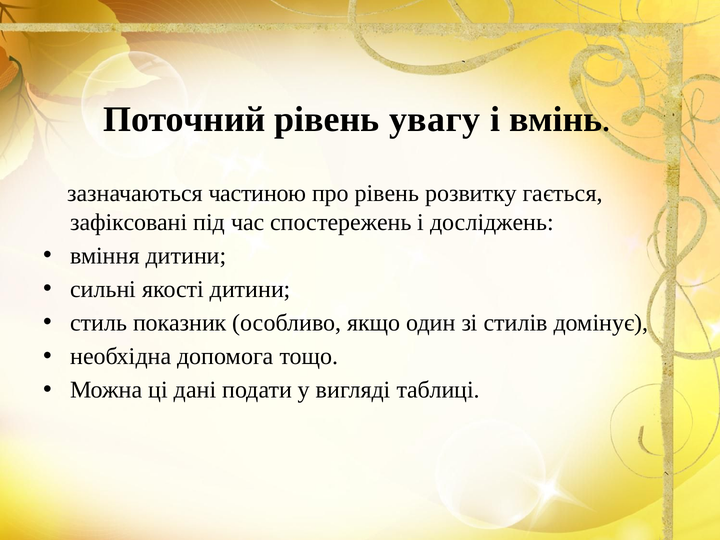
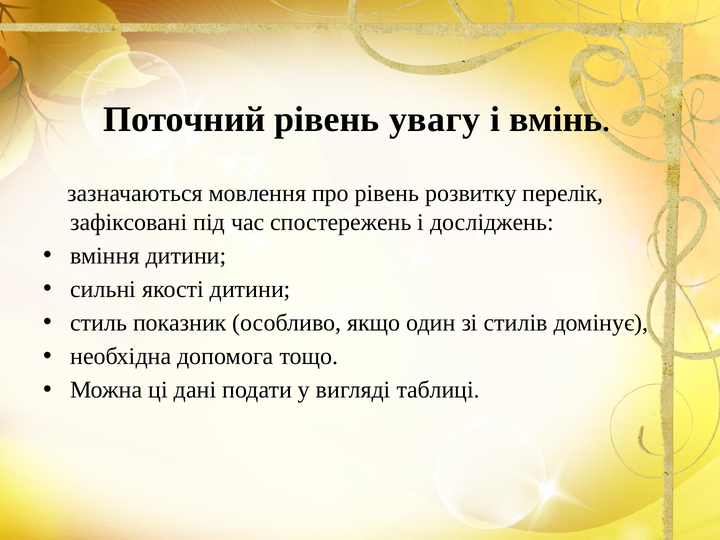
частиною: частиною -> мовлення (257, 193)
гається: гається -> перелік (563, 193)
